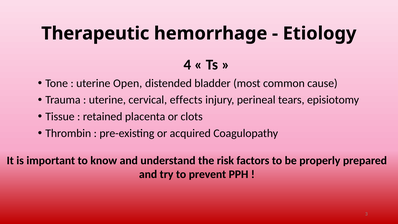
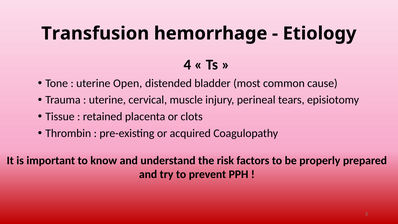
Therapeutic: Therapeutic -> Transfusion (95, 33)
effects: effects -> muscle (186, 100)
